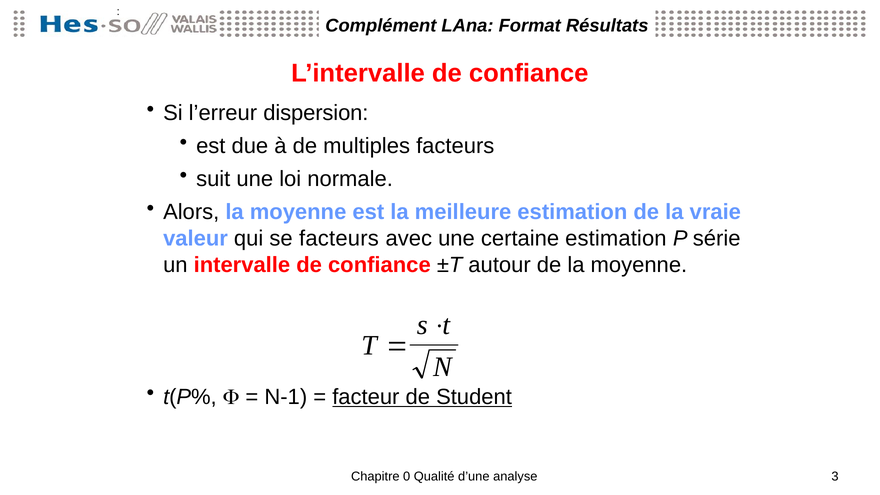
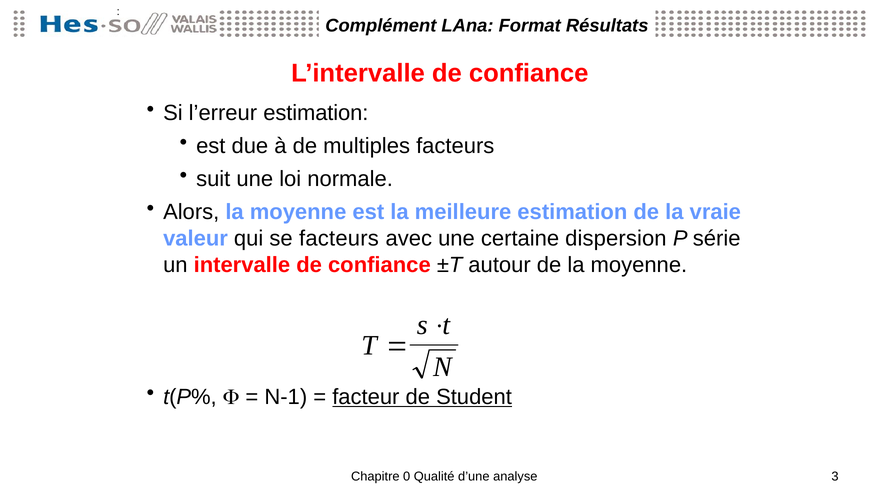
l’erreur dispersion: dispersion -> estimation (316, 113)
certaine estimation: estimation -> dispersion (616, 238)
